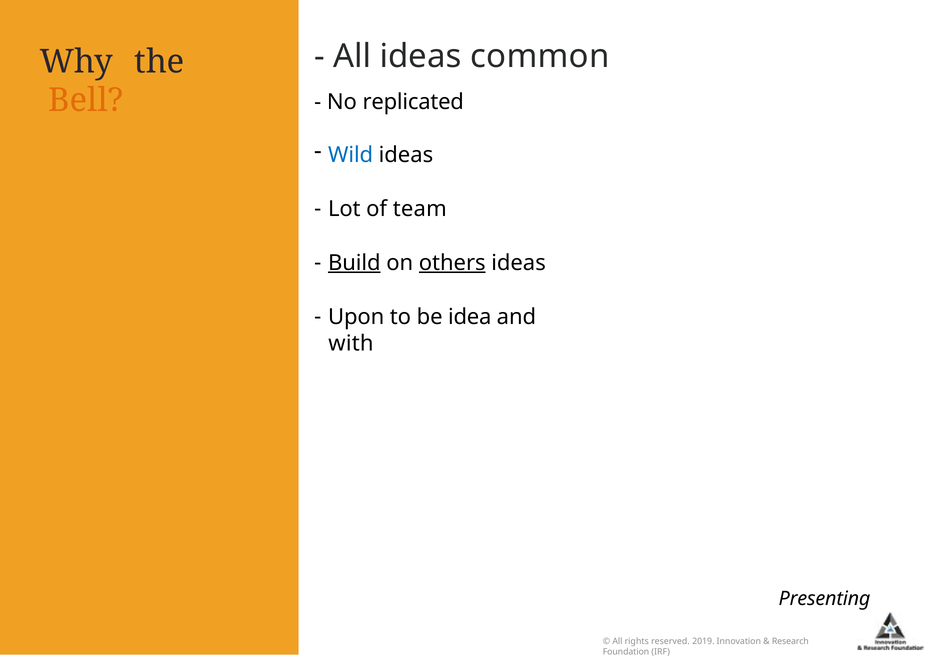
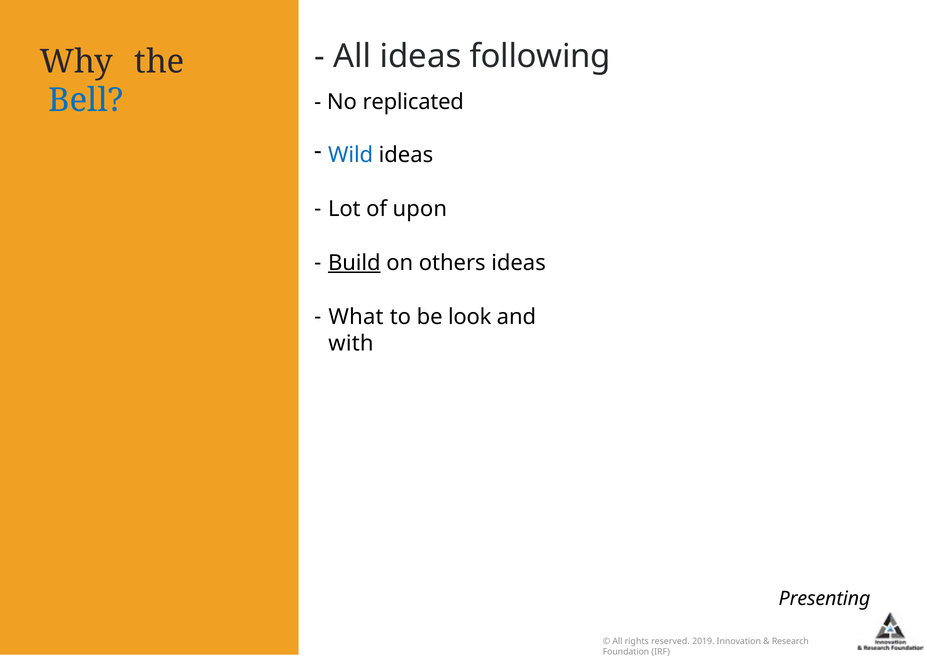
common: common -> following (540, 56)
Bell colour: orange -> blue (86, 100)
team: team -> upon (420, 209)
others underline: present -> none (452, 263)
Upon: Upon -> What (356, 317)
idea: idea -> look (470, 317)
